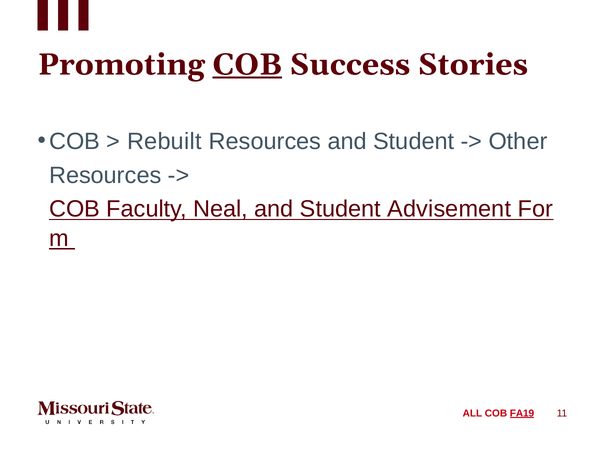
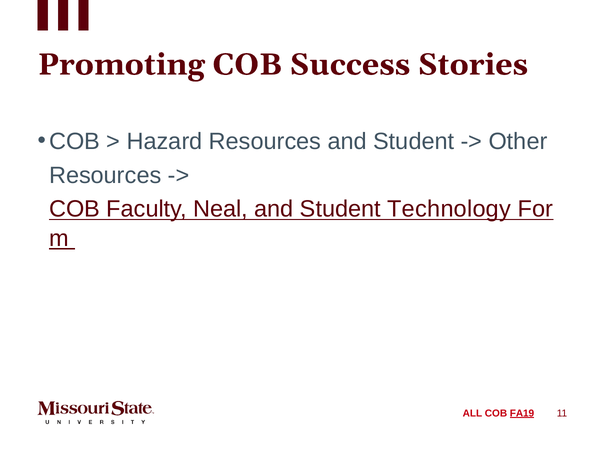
COB underline: present -> none (247, 64)
Rebuilt: Rebuilt -> Hazard (165, 141)
Advisement: Advisement -> Technology (449, 209)
